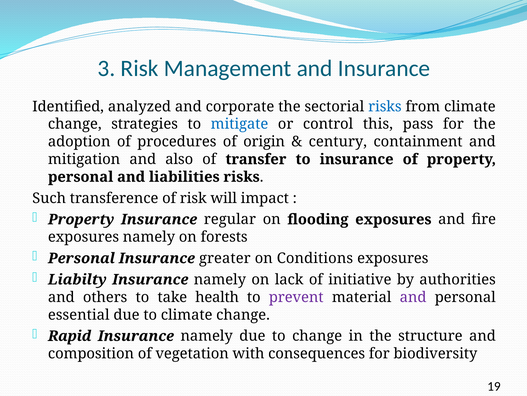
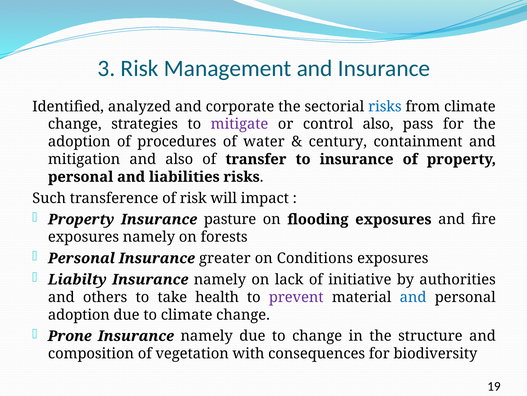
mitigate colour: blue -> purple (240, 124)
control this: this -> also (378, 124)
origin: origin -> water (264, 141)
regular: regular -> pasture (230, 219)
and colour: purple -> blue (413, 297)
essential: essential -> adoption (79, 314)
Rapid: Rapid -> Prone (70, 335)
